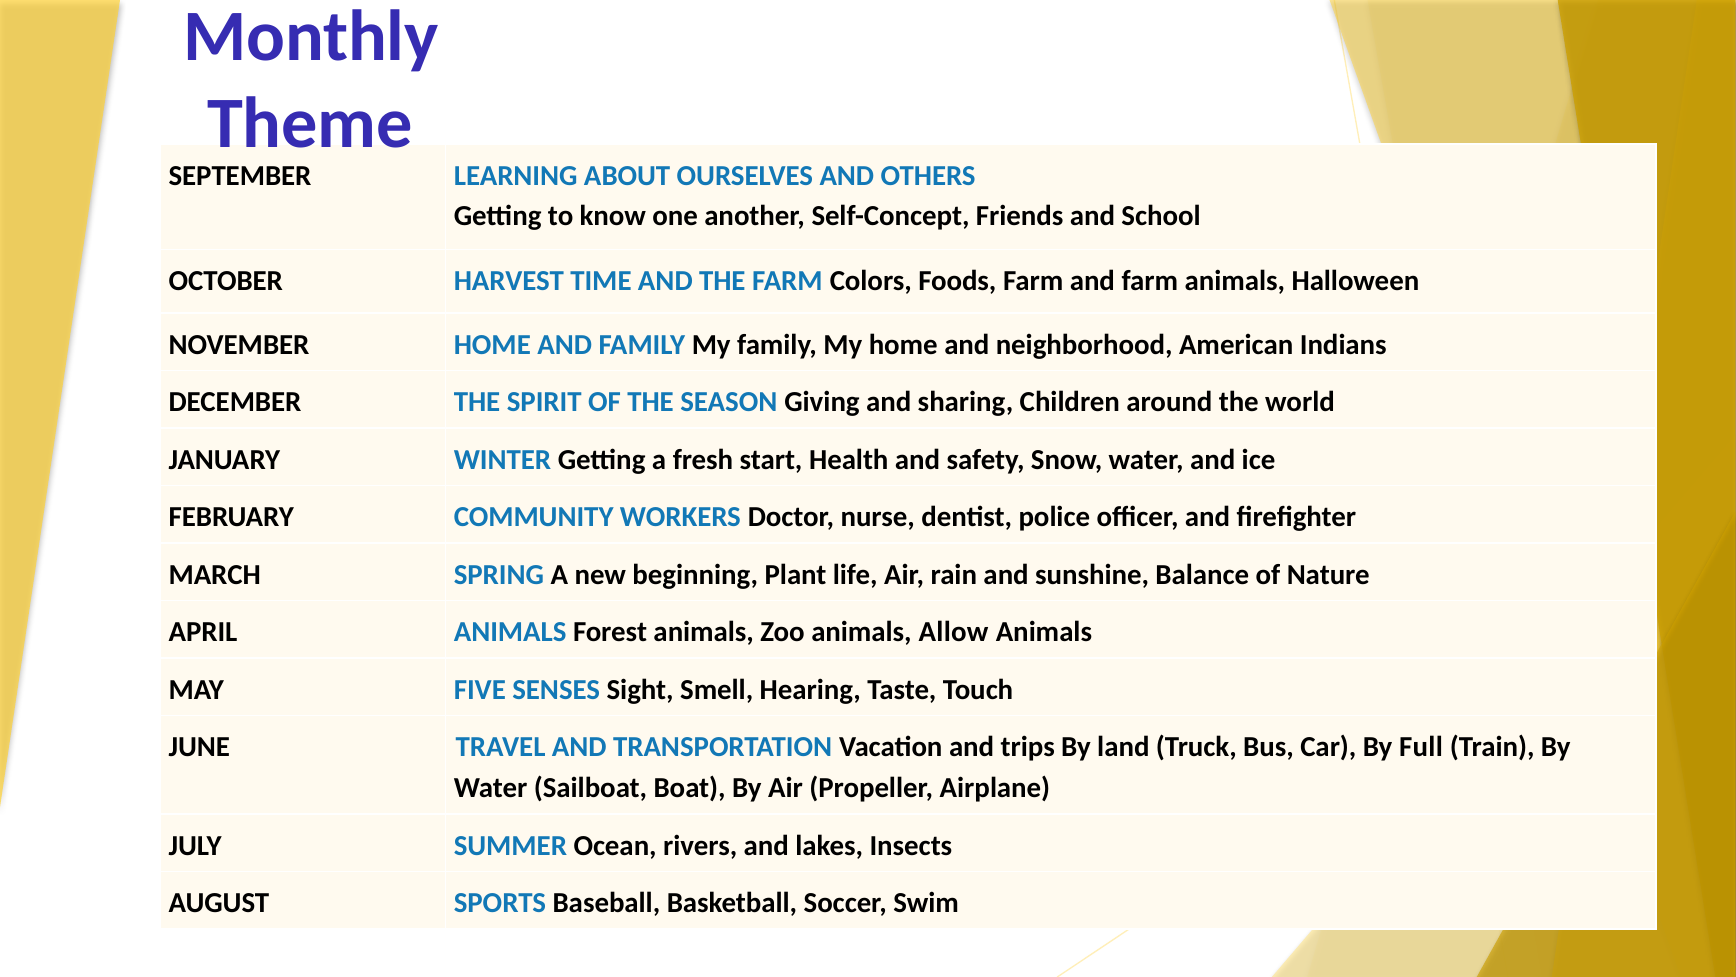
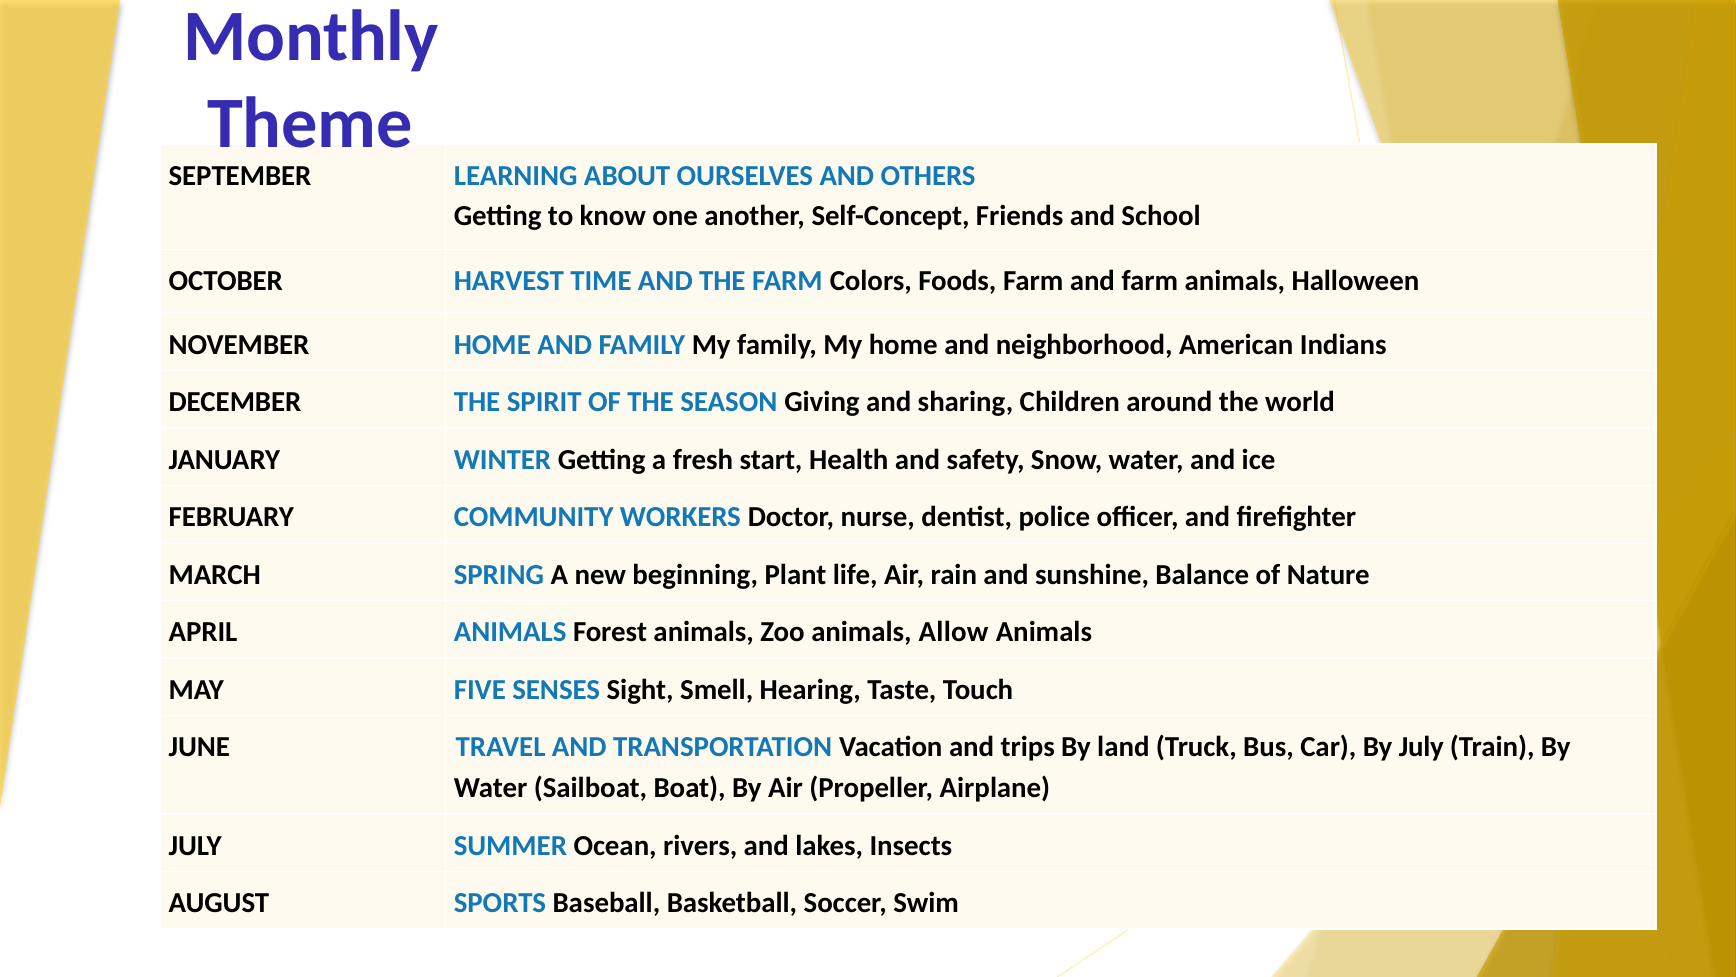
By Full: Full -> July (1421, 747)
